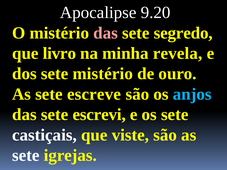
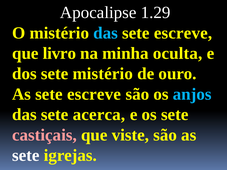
9.20: 9.20 -> 1.29 (156, 13)
das colour: pink -> light blue (106, 33)
segredo: segredo -> escreve (183, 33)
revela: revela -> oculta (178, 53)
escrevi: escrevi -> acerca (99, 115)
castiçais colour: white -> pink (44, 135)
